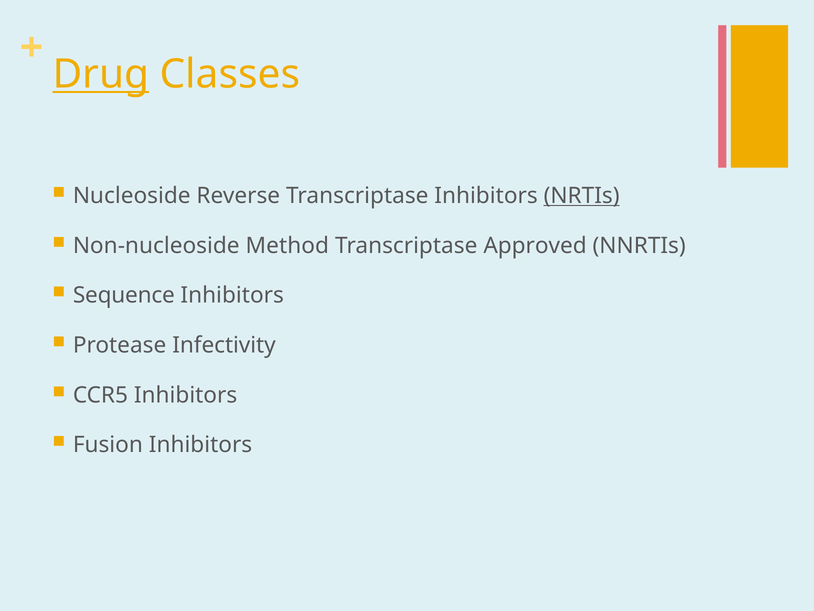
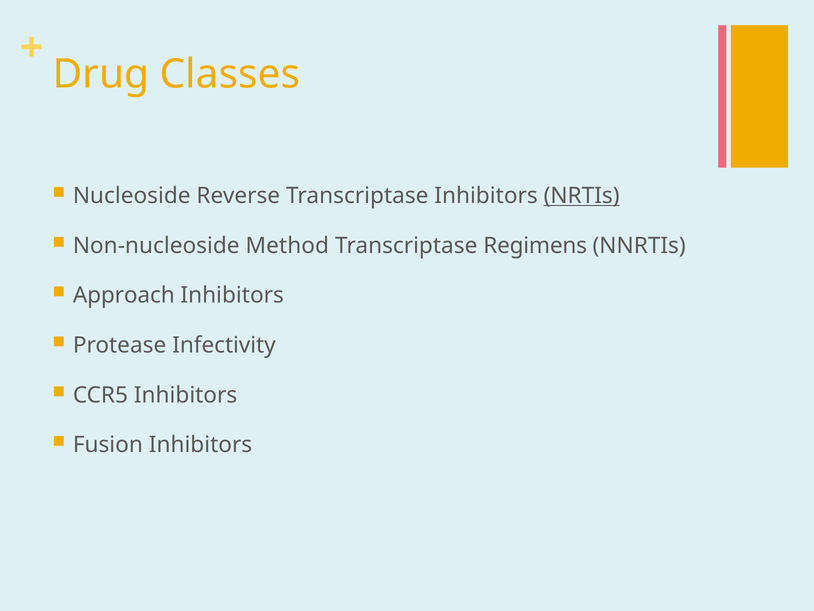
Drug underline: present -> none (101, 74)
Approved: Approved -> Regimens (535, 245)
Sequence: Sequence -> Approach (124, 295)
